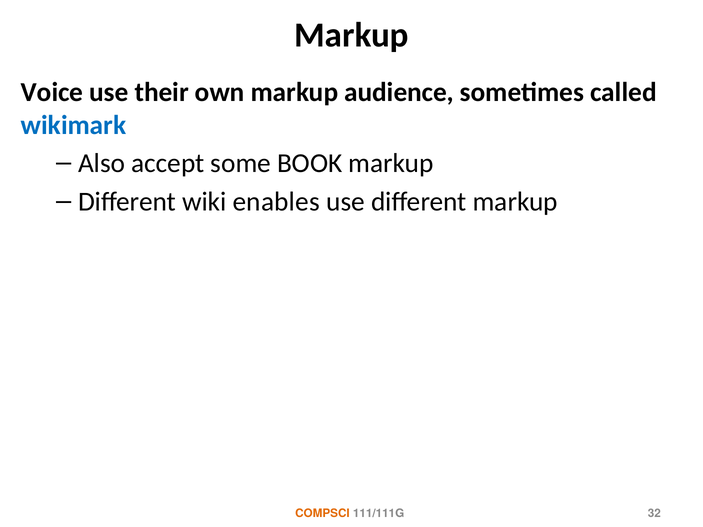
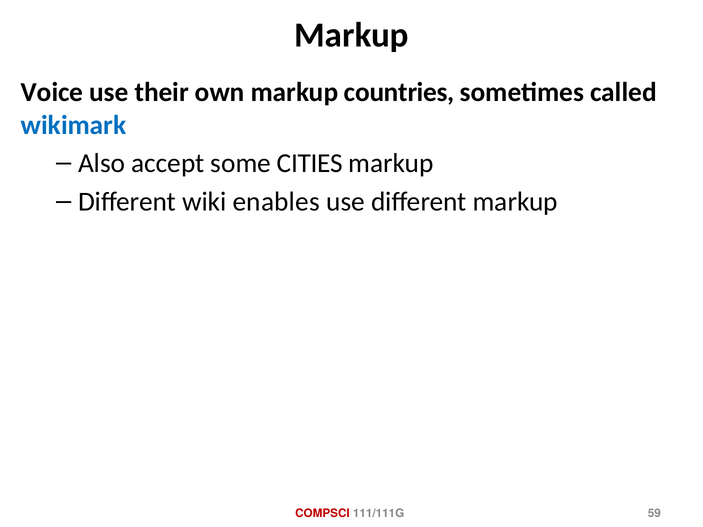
audience: audience -> countries (399, 92)
BOOK: BOOK -> CITIES (310, 163)
COMPSCI colour: orange -> red (322, 514)
32: 32 -> 59 (654, 514)
